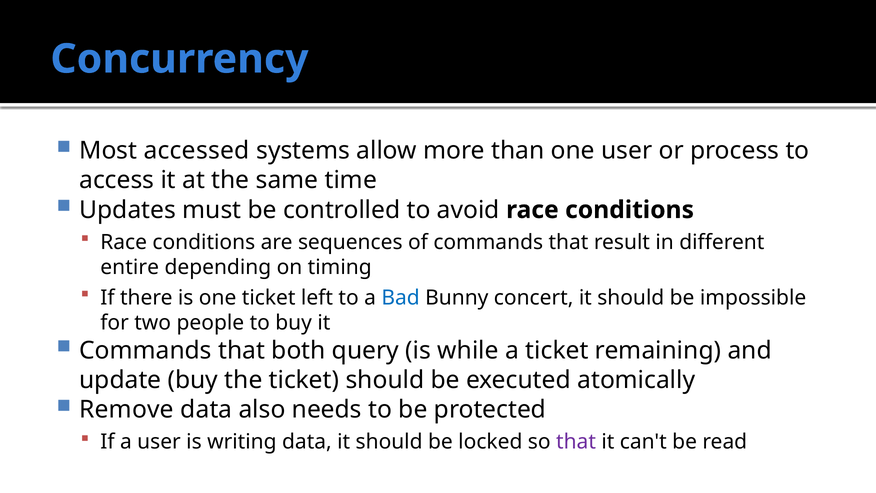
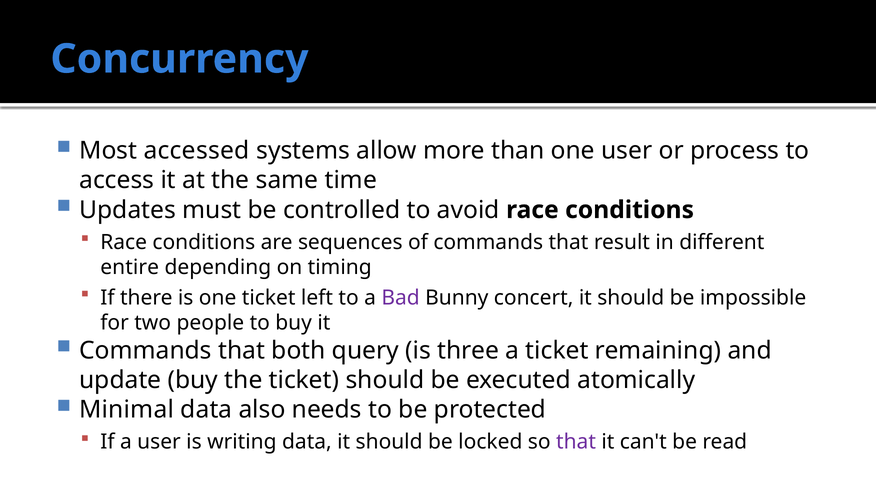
Bad colour: blue -> purple (401, 298)
while: while -> three (468, 350)
Remove: Remove -> Minimal (127, 409)
